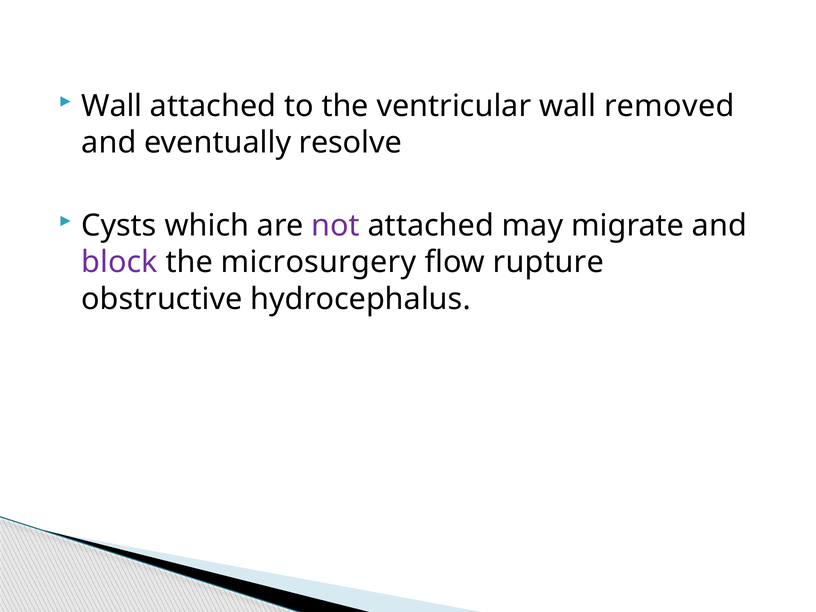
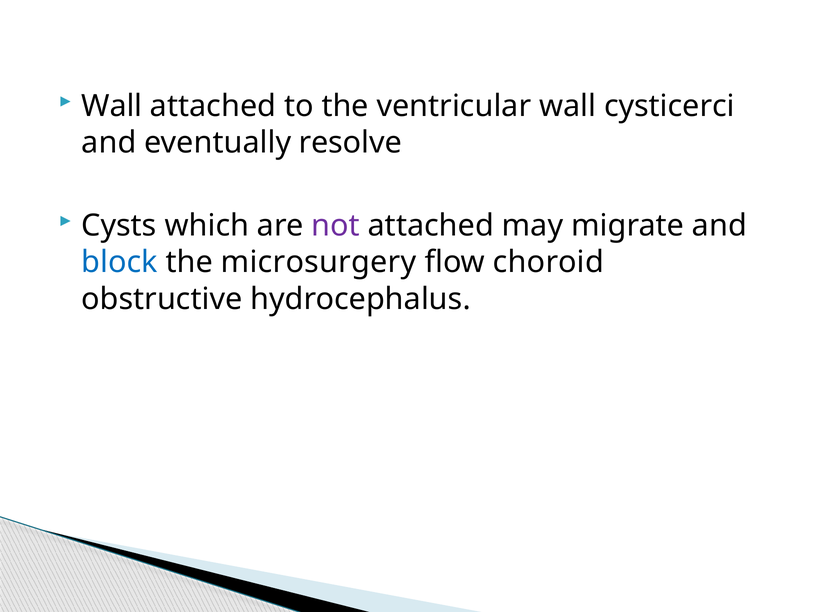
removed: removed -> cysticerci (669, 106)
block colour: purple -> blue (120, 262)
rupture: rupture -> choroid (548, 262)
